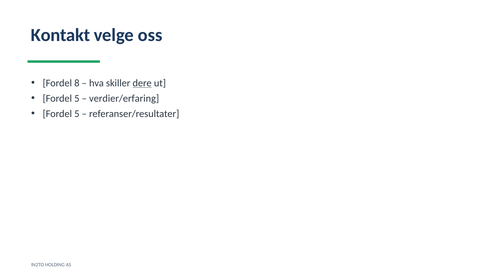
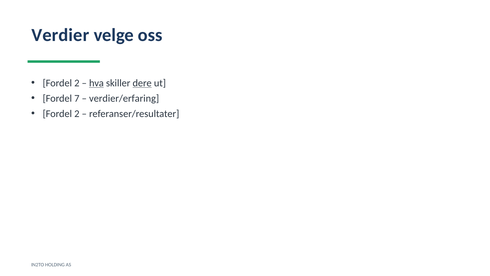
Kontakt: Kontakt -> Verdier (60, 35)
8: 8 -> 2 (77, 83)
hva underline: none -> present (96, 83)
5: 5 -> 7 (77, 98)
5: 5 -> 2 (77, 114)
